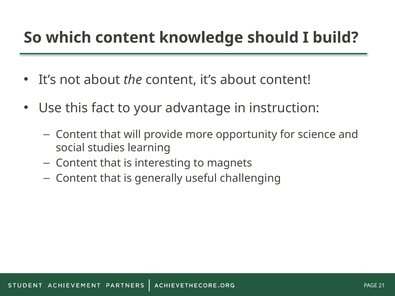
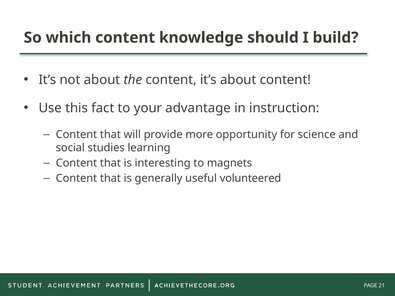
challenging: challenging -> volunteered (250, 179)
